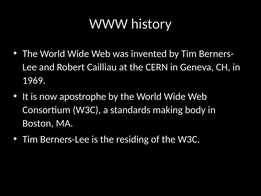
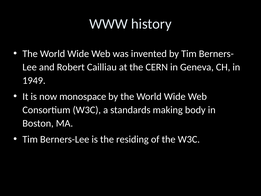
1969: 1969 -> 1949 (34, 80)
apostrophe: apostrophe -> monospace (83, 96)
